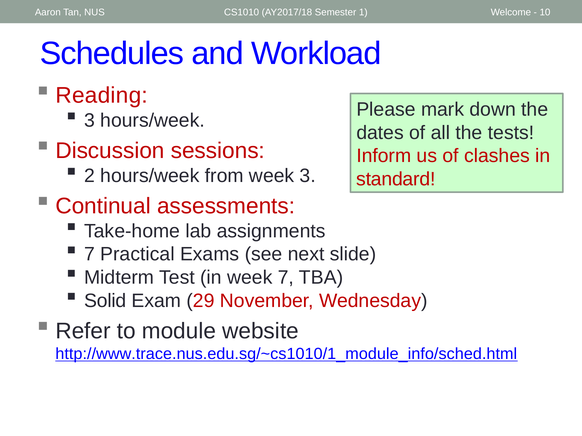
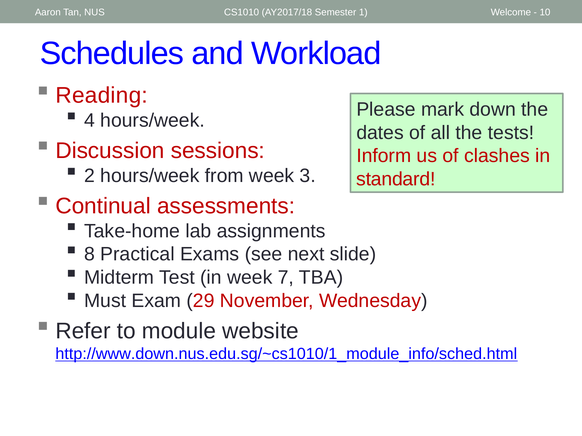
3: 3 -> 4 (90, 121)
7: 7 -> 8 (90, 255)
Solid: Solid -> Must (105, 301)
http://www.trace.nus.edu.sg/~cs1010/1_module_info/sched.html: http://www.trace.nus.edu.sg/~cs1010/1_module_info/sched.html -> http://www.down.nus.edu.sg/~cs1010/1_module_info/sched.html (286, 354)
